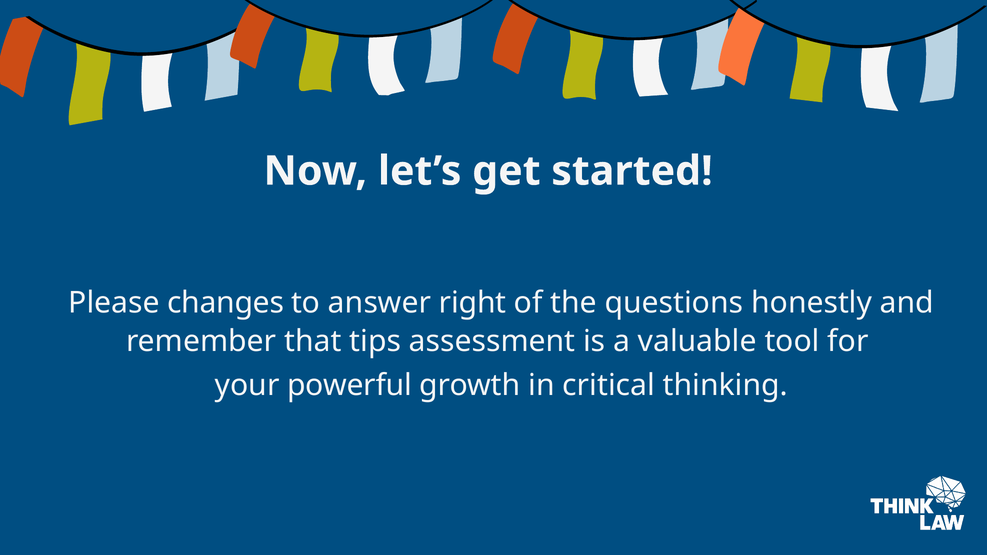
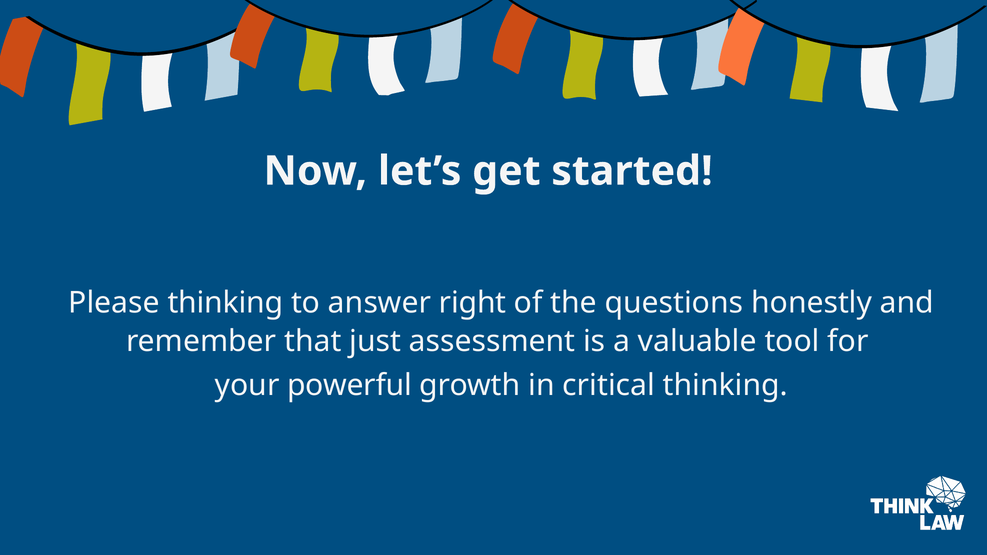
Please changes: changes -> thinking (225, 303)
tips: tips -> just (375, 341)
